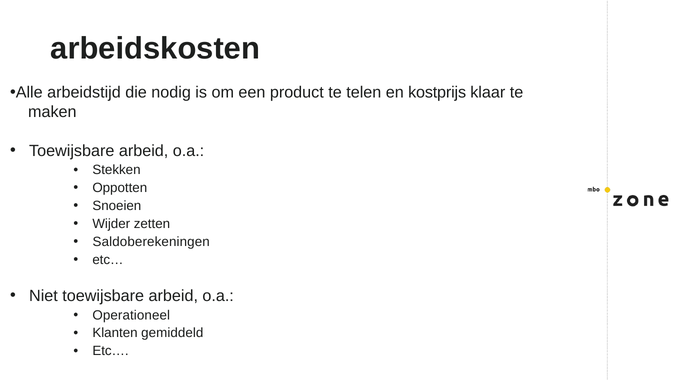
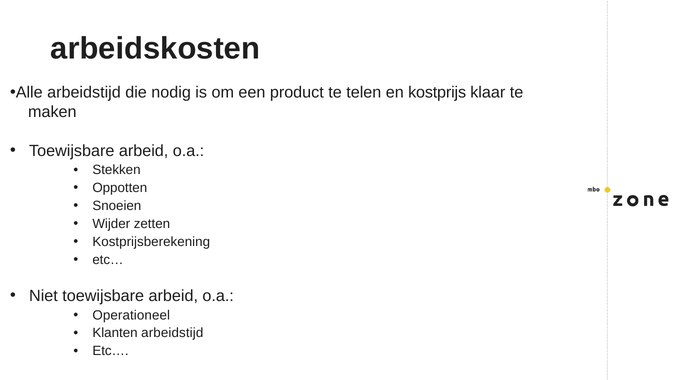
Saldoberekeningen: Saldoberekeningen -> Kostprijsberekening (151, 242)
Klanten gemiddeld: gemiddeld -> arbeidstijd (172, 333)
